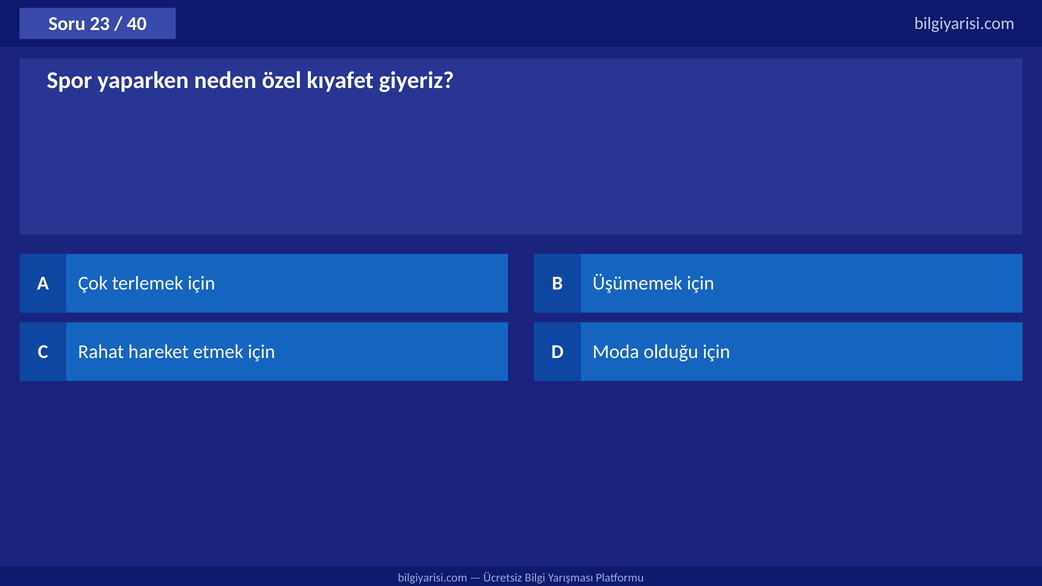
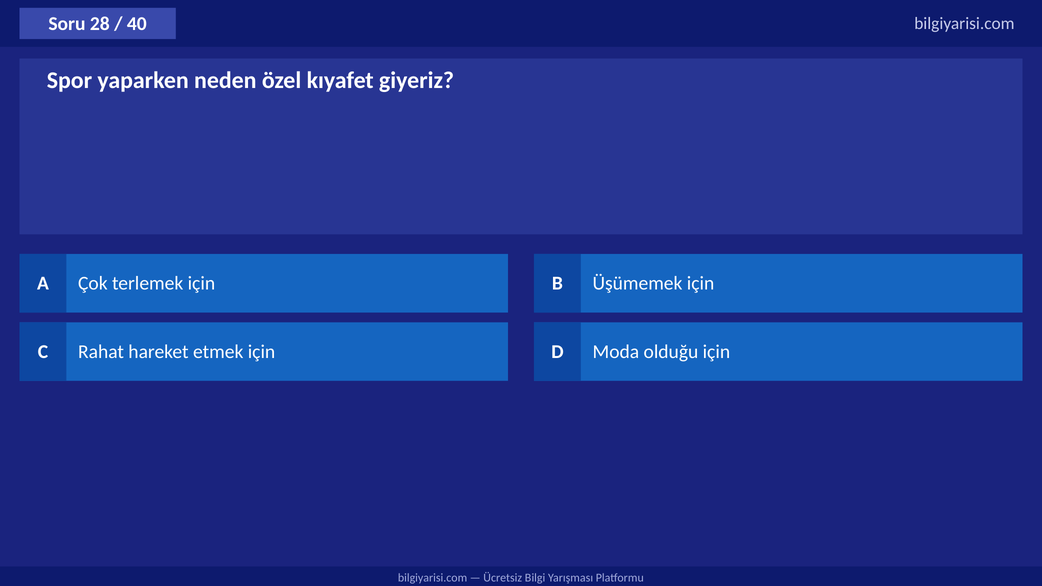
23: 23 -> 28 (100, 24)
